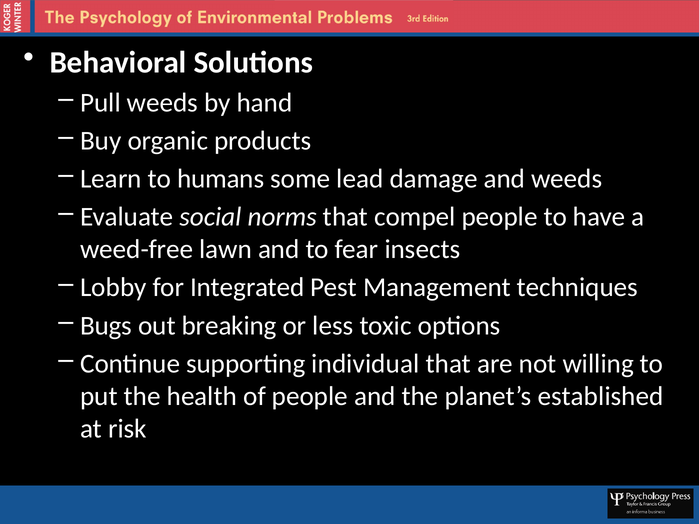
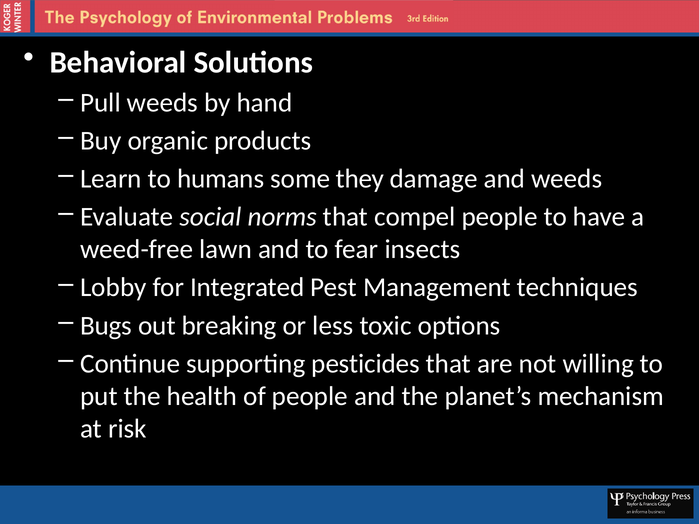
lead: lead -> they (360, 179)
individual: individual -> pesticides (366, 364)
established: established -> mechanism (601, 396)
